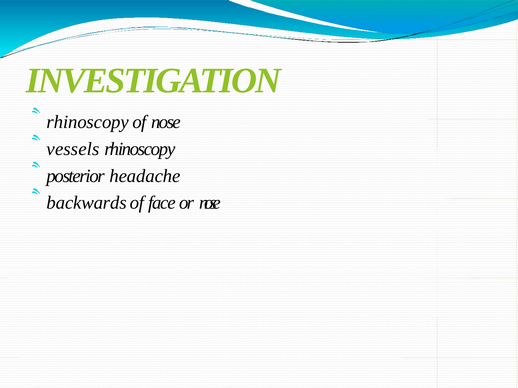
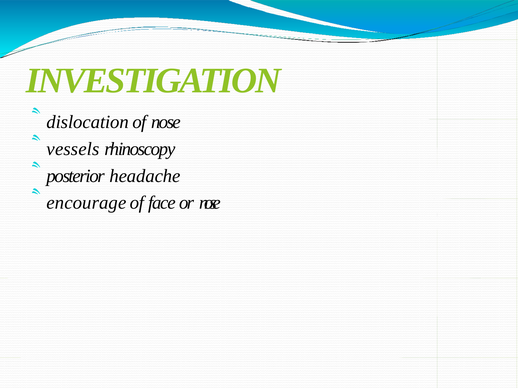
rhinoscopy: rhinoscopy -> dislocation (88, 122)
backwards: backwards -> encourage (86, 203)
